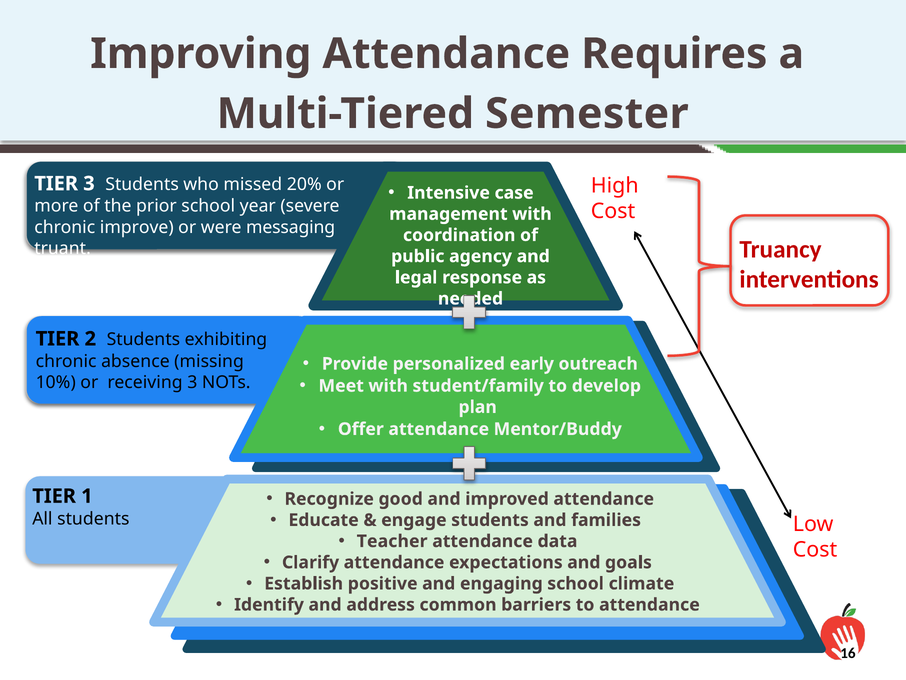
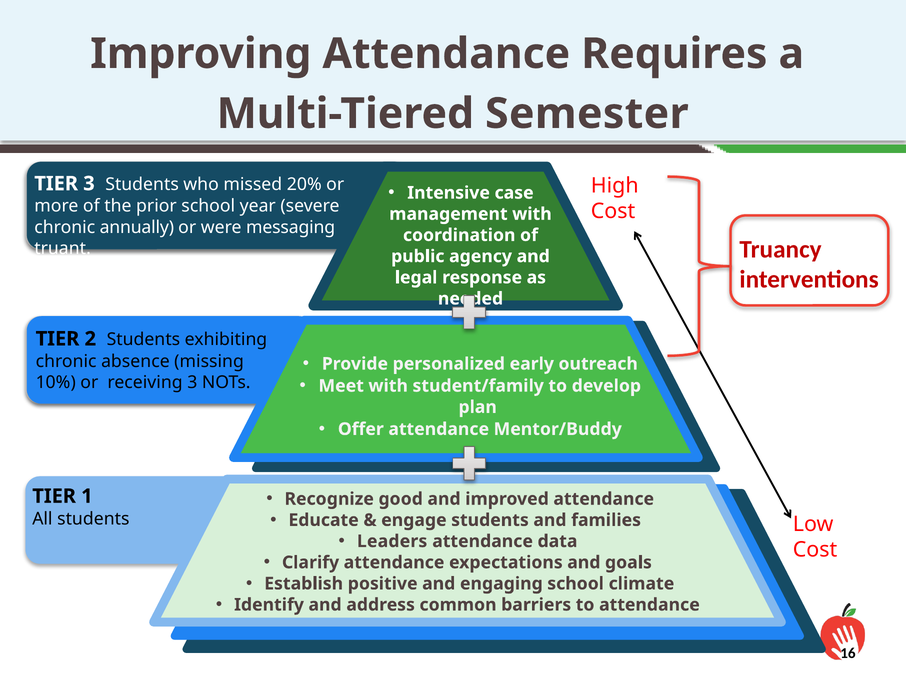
improve: improve -> annually (137, 227)
Teacher: Teacher -> Leaders (392, 541)
